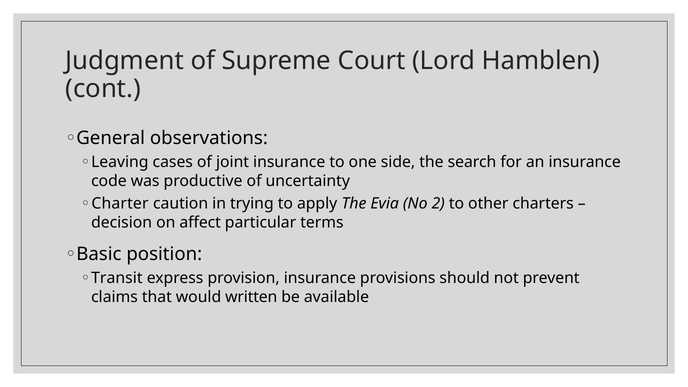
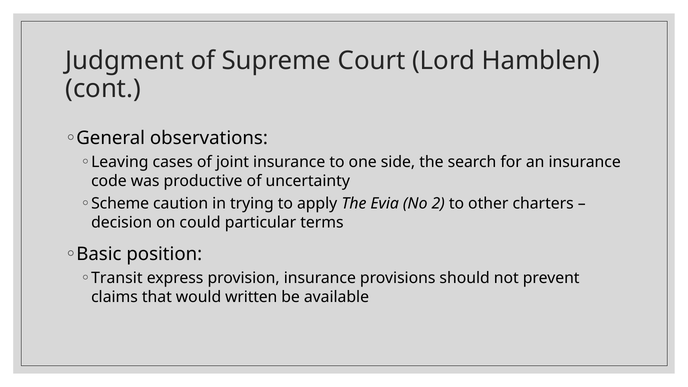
Charter: Charter -> Scheme (120, 204)
affect: affect -> could (200, 223)
